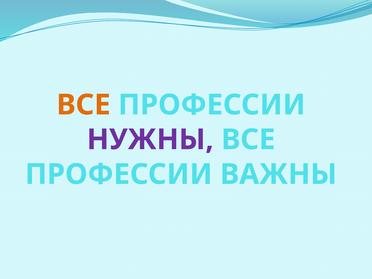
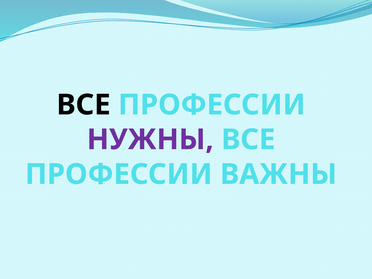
ВСЕ colour: orange -> black (84, 105)
